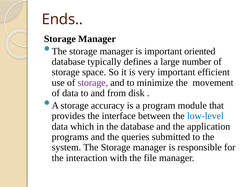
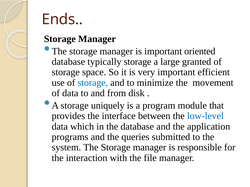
typically defines: defines -> storage (138, 62)
number: number -> granted (197, 62)
storage colour: purple -> blue (93, 83)
accuracy: accuracy -> uniquely (108, 106)
